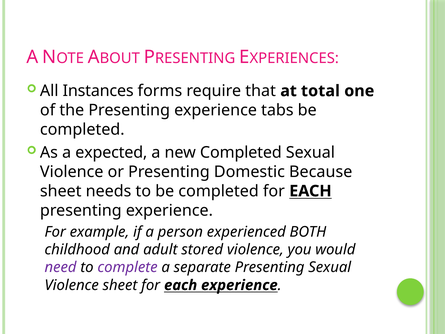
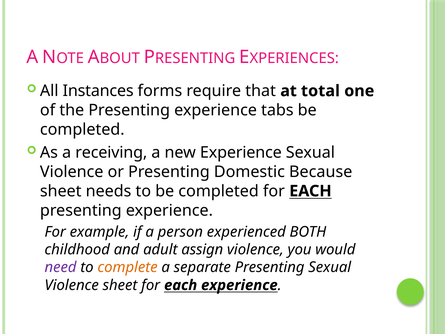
expected: expected -> receiving (111, 152)
new Completed: Completed -> Experience (241, 152)
stored: stored -> assign (202, 249)
complete colour: purple -> orange (128, 267)
